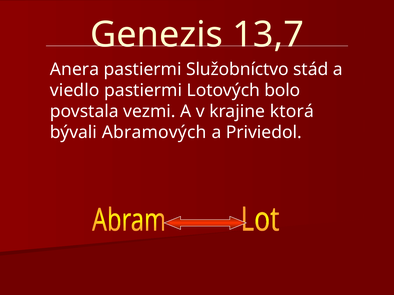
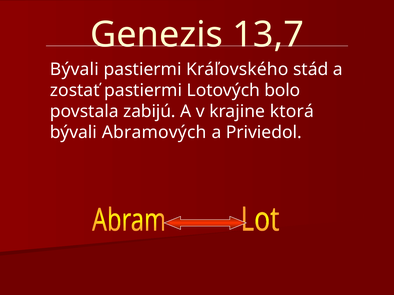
Anera: Anera -> Bývali (74, 70)
Služobníctvo: Služobníctvo -> Kráľovského (237, 70)
viedlo: viedlo -> zostať (75, 91)
vezmi: vezmi -> zabijú (149, 112)
